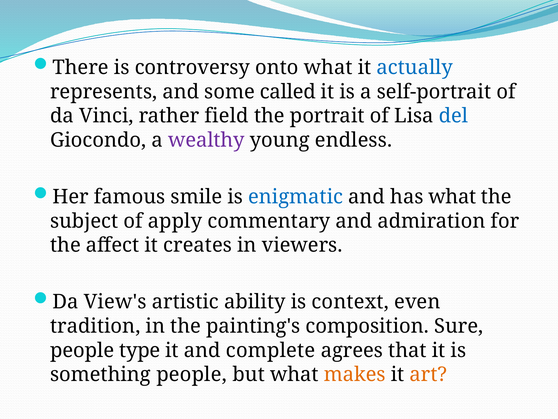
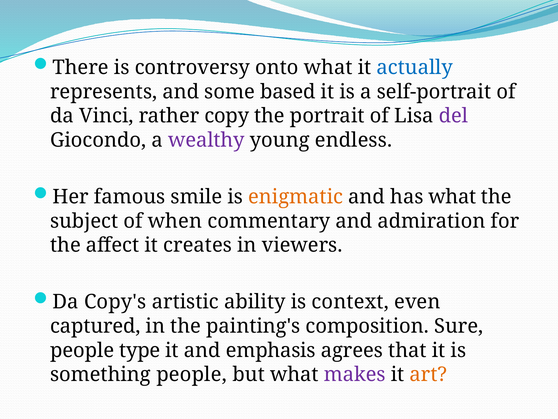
called: called -> based (288, 92)
field: field -> copy (227, 116)
del colour: blue -> purple (454, 116)
enigmatic colour: blue -> orange (296, 197)
apply: apply -> when (175, 221)
View's: View's -> Copy's (115, 302)
tradition: tradition -> captured (95, 326)
complete: complete -> emphasis (271, 350)
makes colour: orange -> purple (355, 374)
